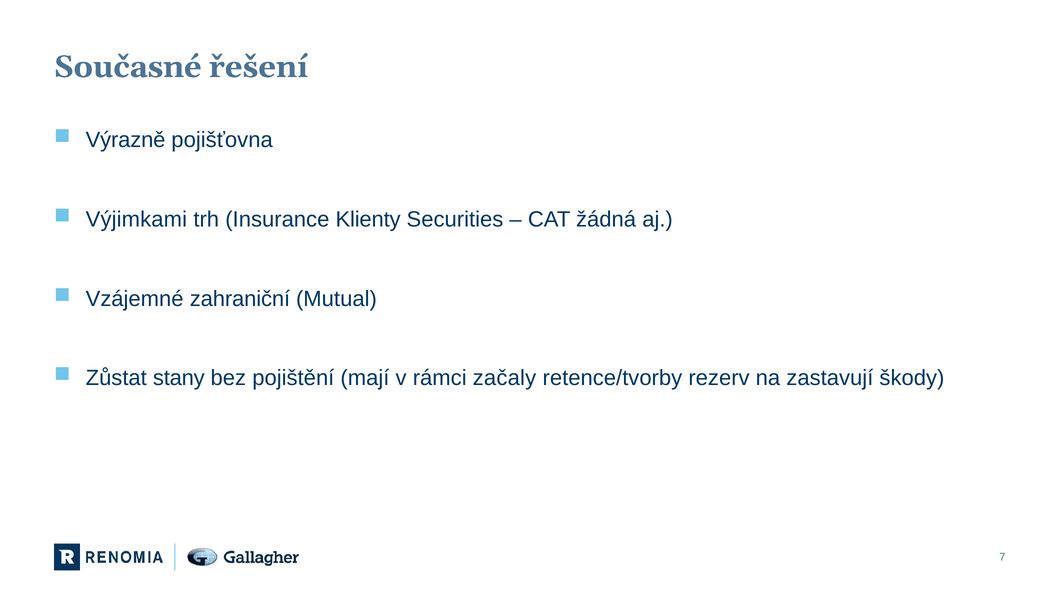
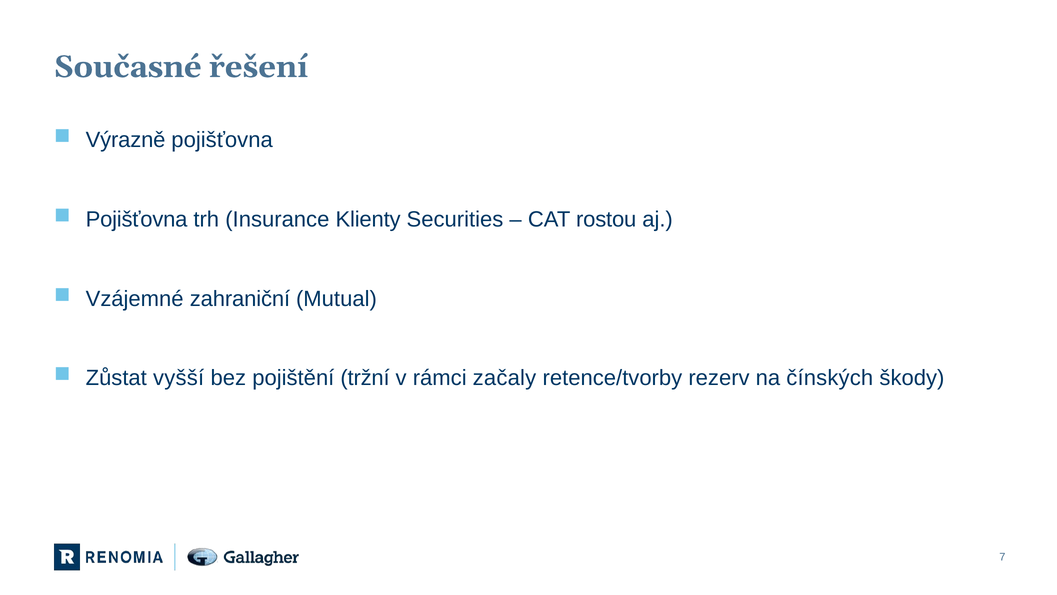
Výjimkami: Výjimkami -> Pojišťovna (137, 219)
žádná: žádná -> rostou (606, 219)
stany: stany -> vyšší (179, 378)
mají: mají -> tržní (365, 378)
zastavují: zastavují -> čínských (830, 378)
